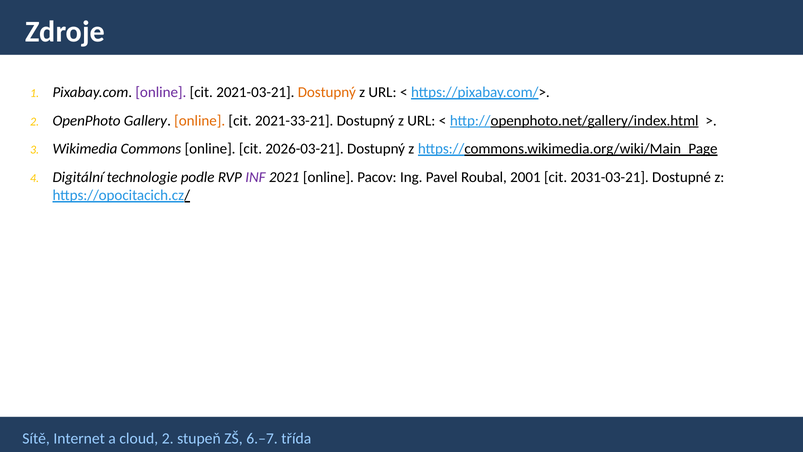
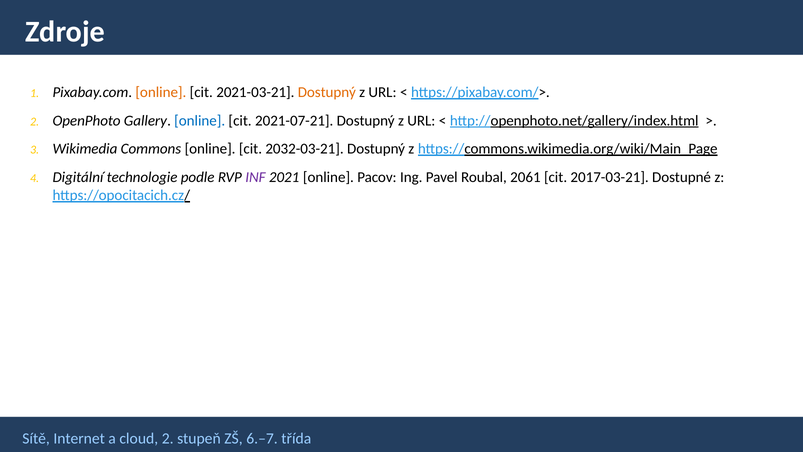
online colour: purple -> orange (161, 92)
online colour: orange -> blue (200, 121)
2021-33-21: 2021-33-21 -> 2021-07-21 (294, 121)
2026-03-21: 2026-03-21 -> 2032-03-21 (305, 149)
2001: 2001 -> 2061 (525, 177)
2031-03-21: 2031-03-21 -> 2017-03-21 (610, 177)
